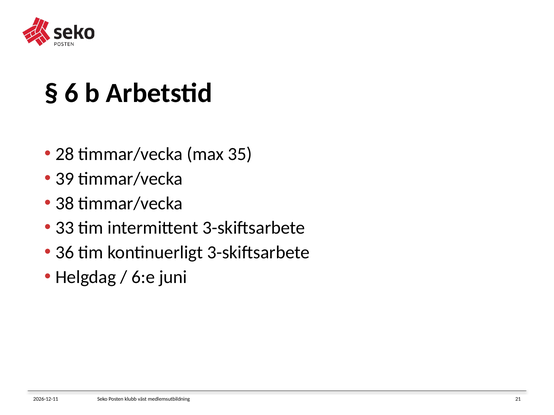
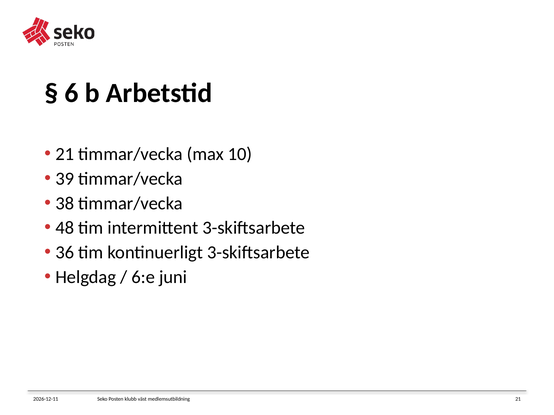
28: 28 -> 21 (65, 154)
35: 35 -> 10 (240, 154)
33: 33 -> 48 (65, 228)
